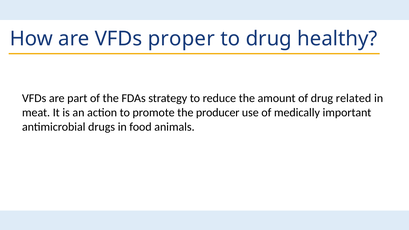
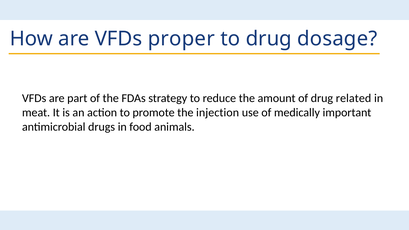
healthy: healthy -> dosage (337, 39)
producer: producer -> injection (218, 113)
